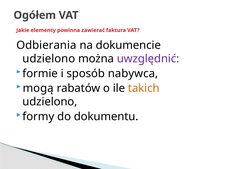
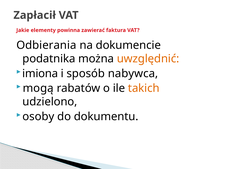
Ogółem: Ogółem -> Zapłacił (35, 15)
udzielono: udzielono -> podatnika (49, 59)
uwzględnić colour: purple -> orange (148, 59)
formie: formie -> imiona (40, 73)
formy: formy -> osoby (38, 116)
